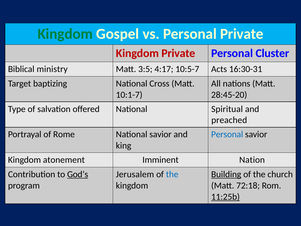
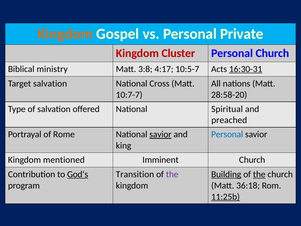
Kingdom colour: green -> orange (65, 34)
Kingdom Private: Private -> Cluster (178, 53)
Personal Cluster: Cluster -> Church (272, 53)
3:5: 3:5 -> 3:8 (145, 69)
16:30-31 underline: none -> present (246, 69)
Target baptizing: baptizing -> salvation (50, 83)
10:1-7: 10:1-7 -> 10:7-7 (129, 95)
28:45-20: 28:45-20 -> 28:58-20 (229, 95)
savior underline: none -> present (160, 134)
atonement: atonement -> mentioned (64, 160)
Imminent Nation: Nation -> Church (252, 160)
Jerusalem: Jerusalem -> Transition (135, 174)
the colour: blue -> purple (172, 174)
the underline: none -> present (259, 174)
72:18: 72:18 -> 36:18 (248, 185)
